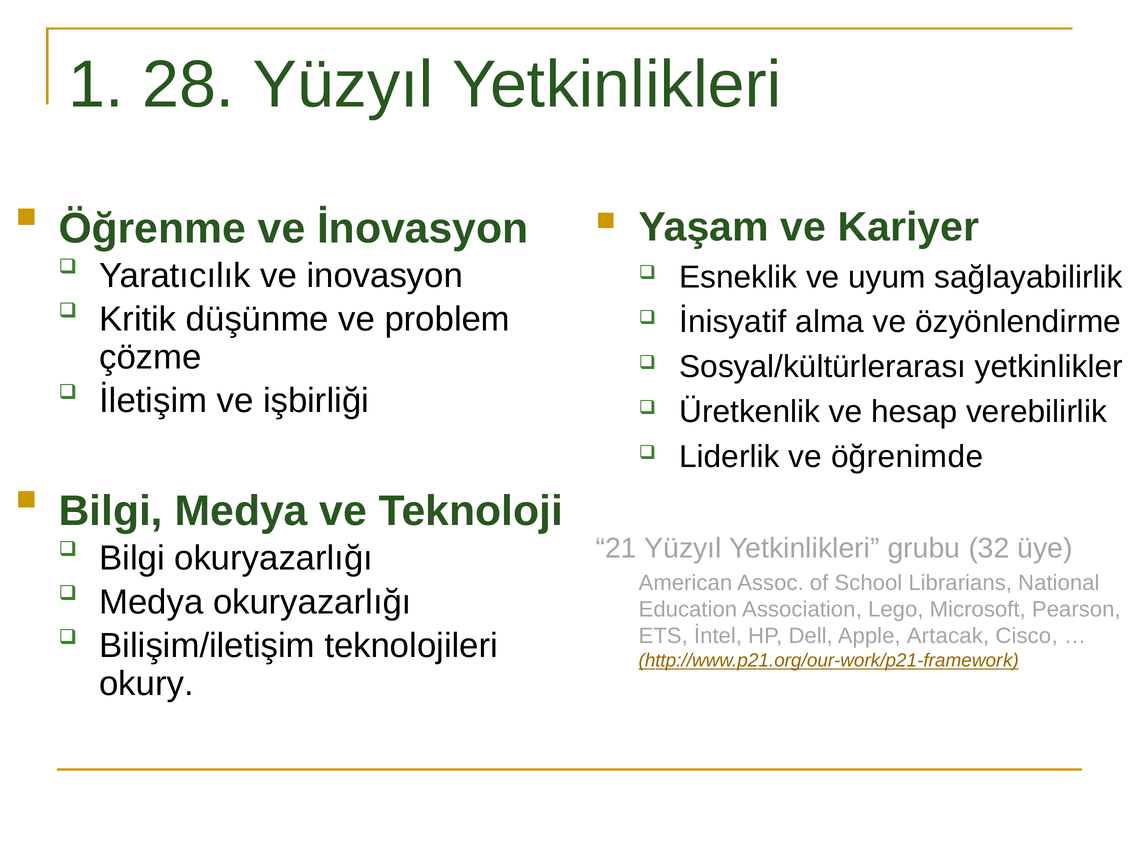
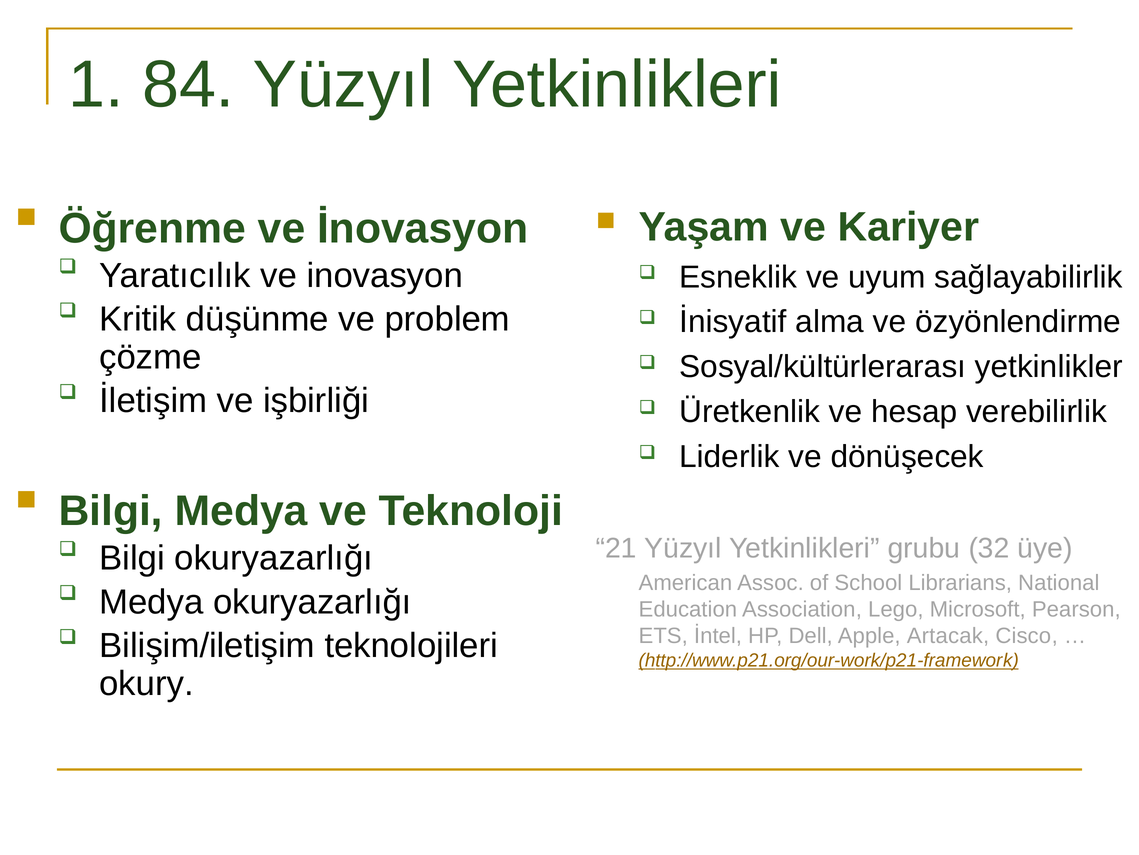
28: 28 -> 84 (188, 85)
öğrenimde: öğrenimde -> dönüşecek (907, 457)
